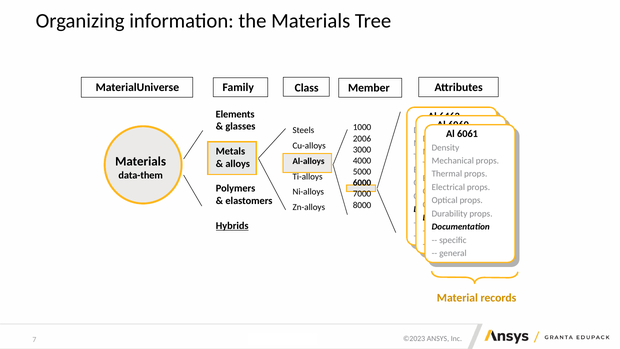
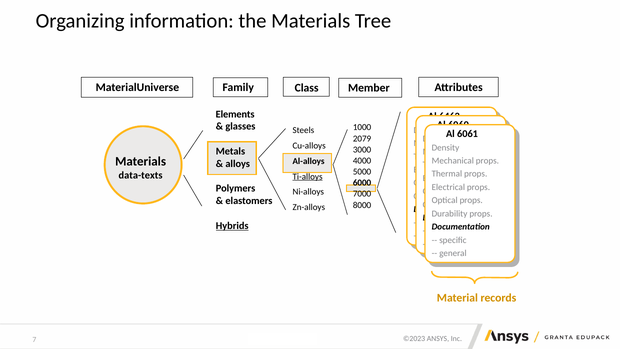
2006: 2006 -> 2079 (362, 139)
data-them: data-them -> data-texts (141, 175)
Ti-alloys underline: none -> present (308, 176)
